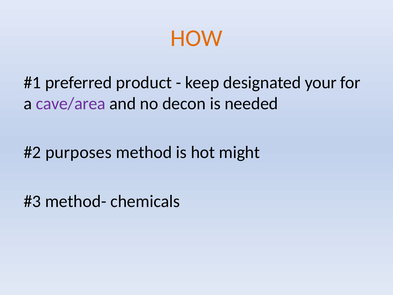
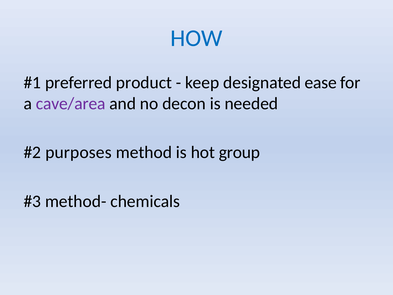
HOW colour: orange -> blue (197, 38)
your: your -> ease (321, 82)
might: might -> group (240, 152)
